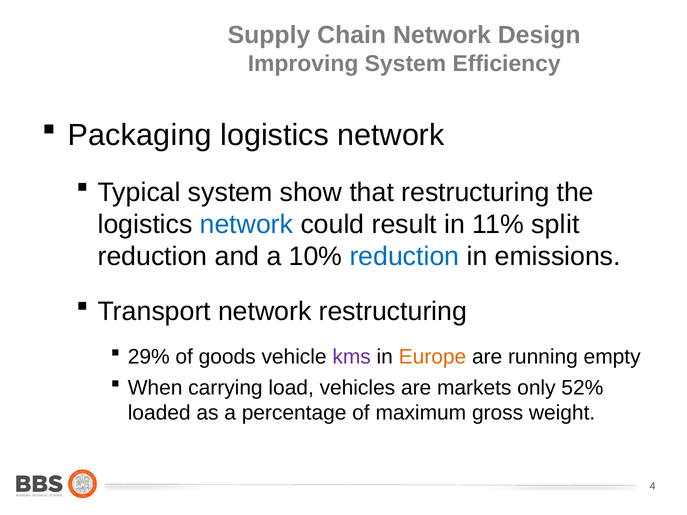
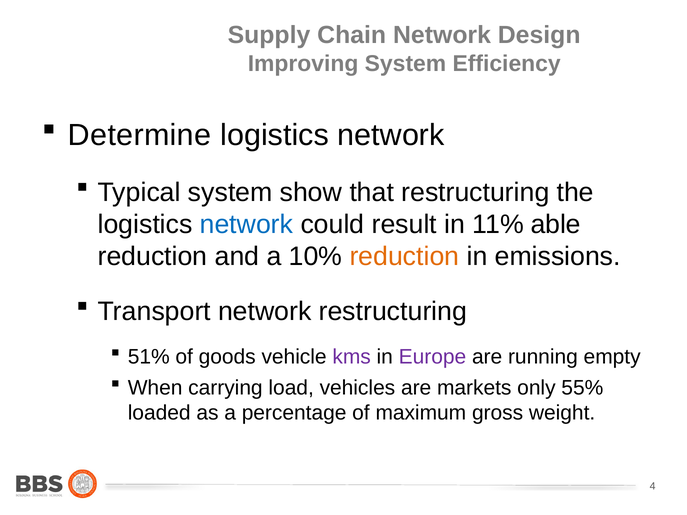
Packaging: Packaging -> Determine (140, 135)
split: split -> able (556, 224)
reduction colour: blue -> orange (404, 257)
29%: 29% -> 51% (149, 357)
Europe colour: orange -> purple (432, 357)
52%: 52% -> 55% (582, 388)
